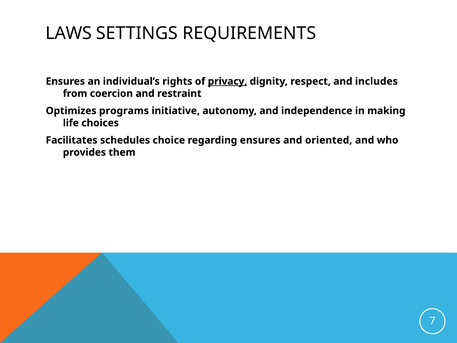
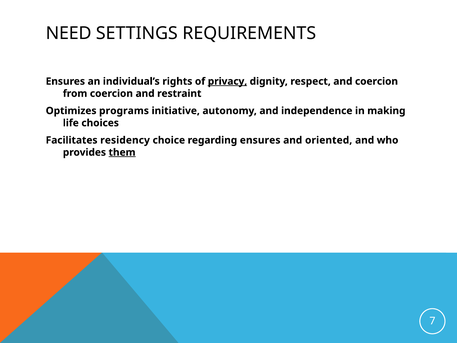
LAWS: LAWS -> NEED (69, 33)
and includes: includes -> coercion (376, 81)
schedules: schedules -> residency (125, 140)
them underline: none -> present (122, 152)
